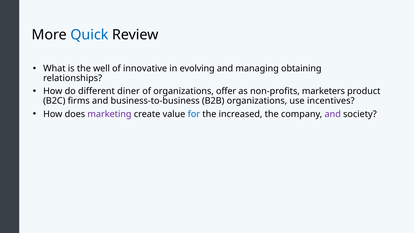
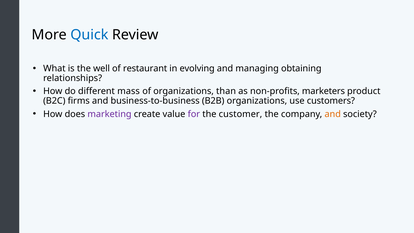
innovative: innovative -> restaurant (145, 68)
diner: diner -> mass (129, 91)
offer: offer -> than (226, 91)
incentives: incentives -> customers (331, 101)
for colour: blue -> purple (194, 114)
increased: increased -> customer (241, 114)
and colour: purple -> orange (333, 114)
